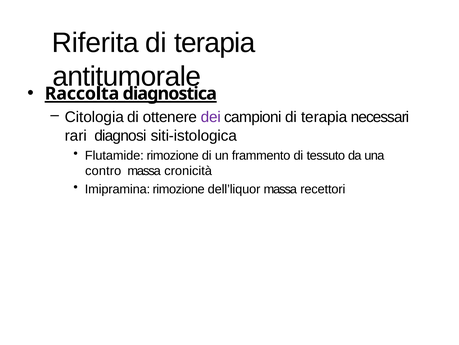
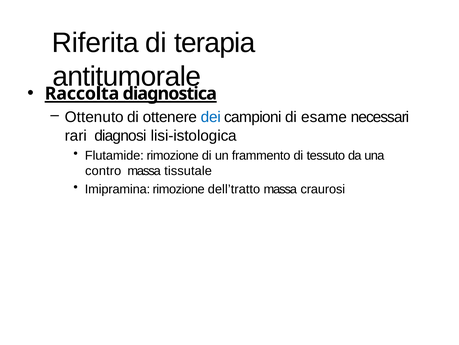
Citologia: Citologia -> Ottenuto (94, 117)
dei colour: purple -> blue (211, 117)
campioni di terapia: terapia -> esame (324, 117)
siti-istologica: siti-istologica -> lisi-istologica (194, 135)
cronicità: cronicità -> tissutale (188, 171)
dell’liquor: dell’liquor -> dell’tratto (234, 189)
recettori: recettori -> craurosi (323, 189)
